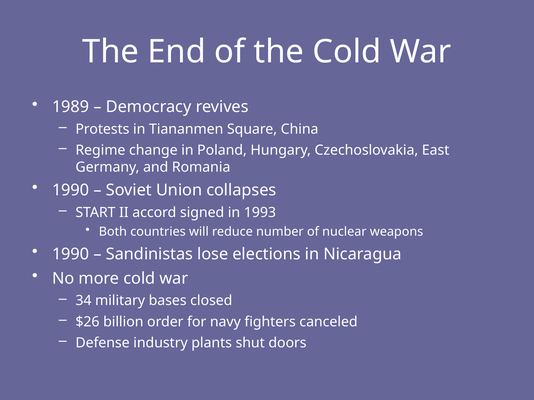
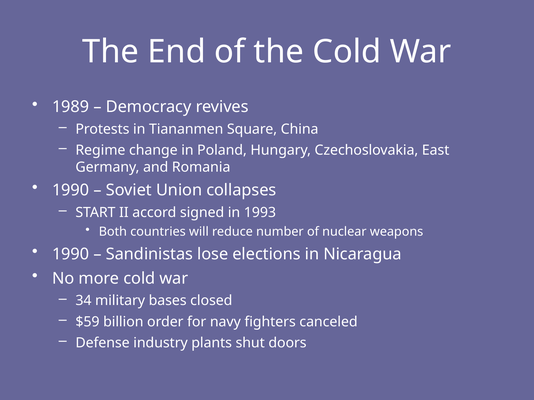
$26: $26 -> $59 (87, 322)
